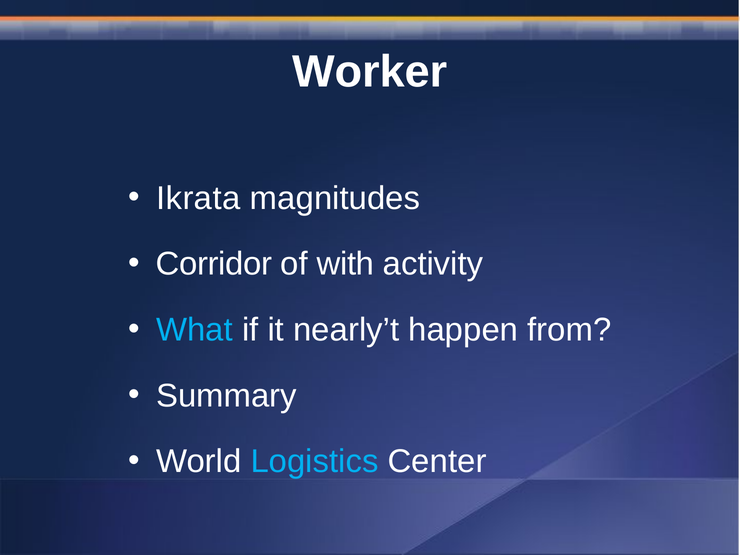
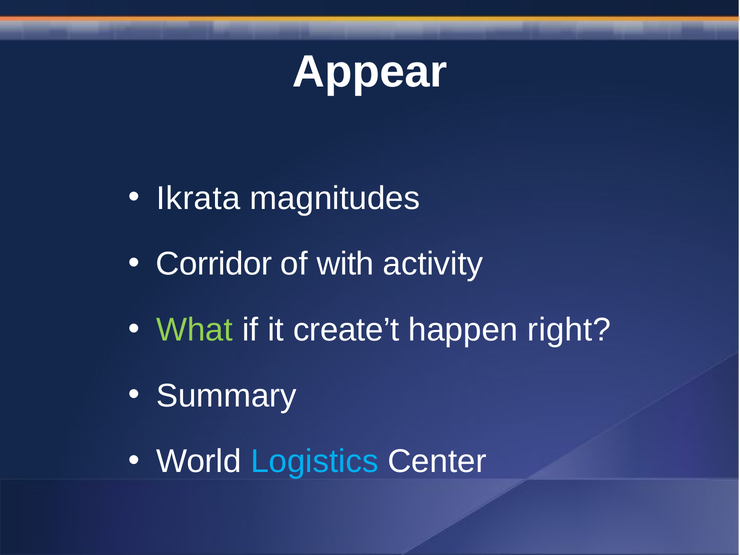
Worker: Worker -> Appear (370, 72)
What colour: light blue -> light green (195, 330)
nearly’t: nearly’t -> create’t (346, 330)
from: from -> right (569, 330)
